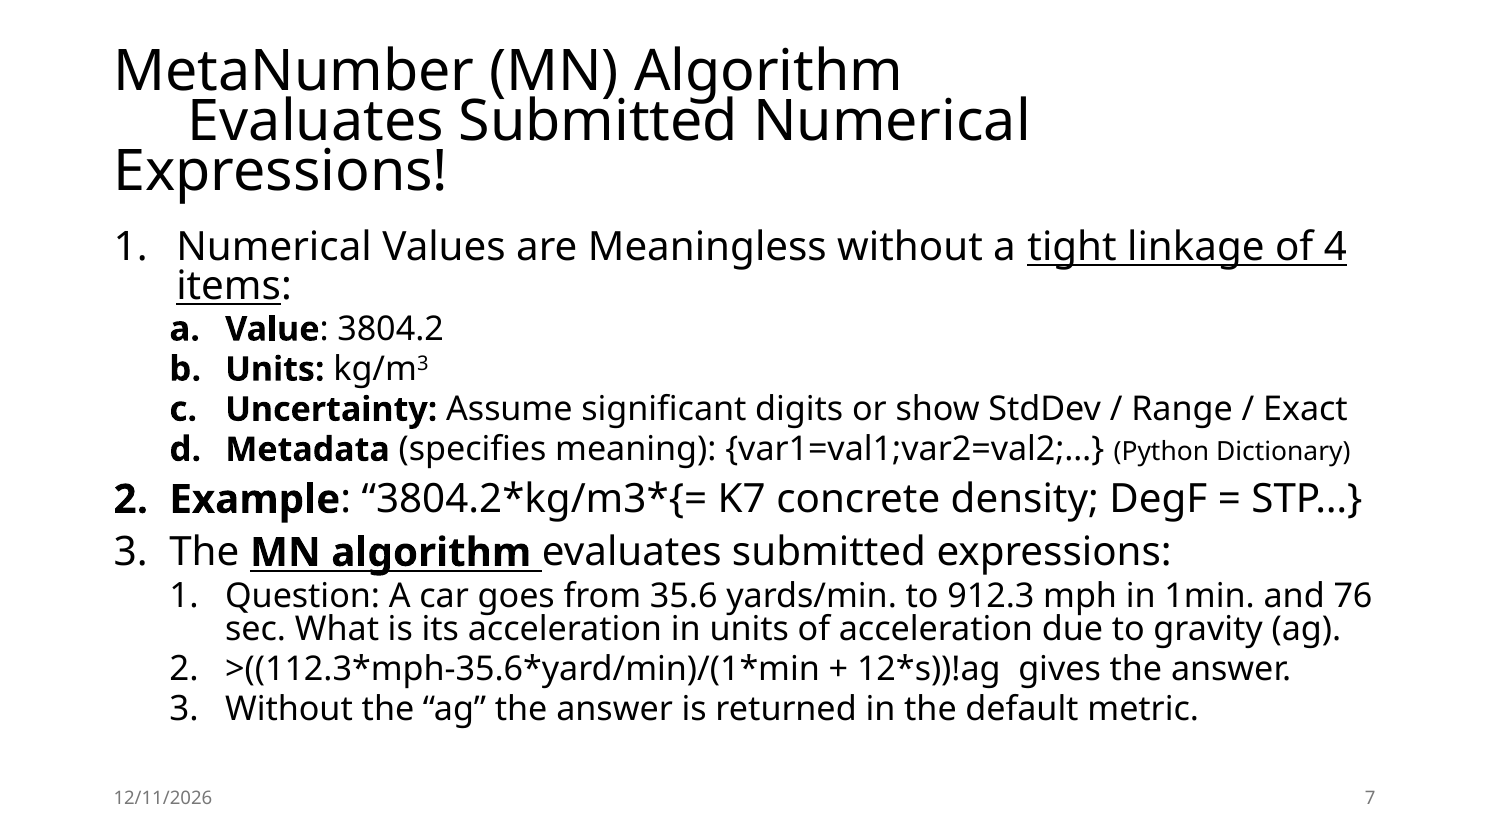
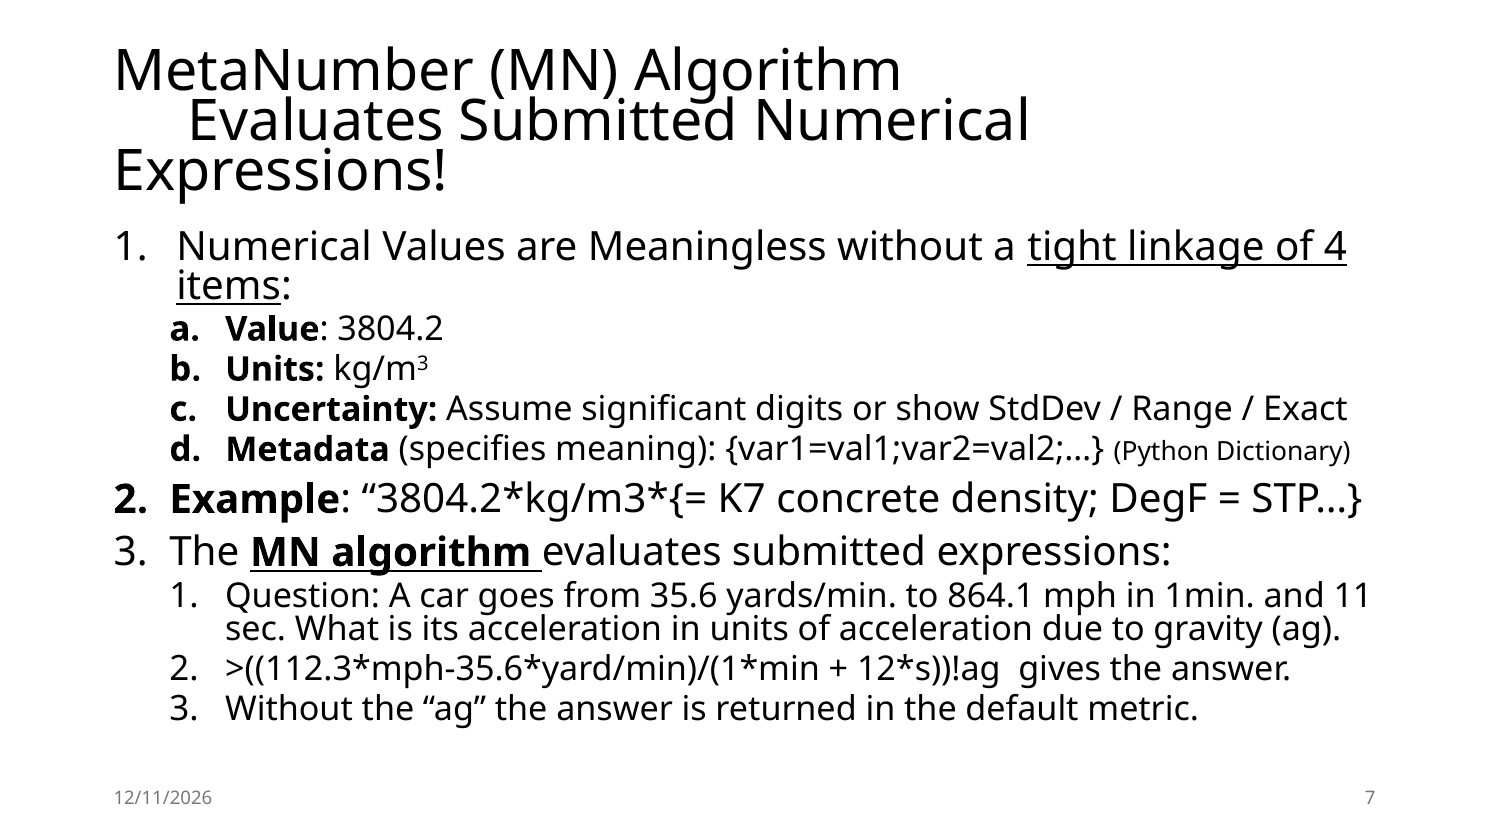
912.3: 912.3 -> 864.1 (991, 596)
76: 76 -> 11 (1353, 596)
